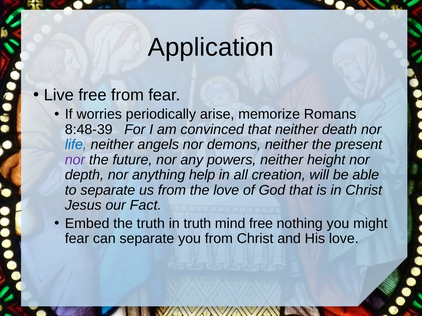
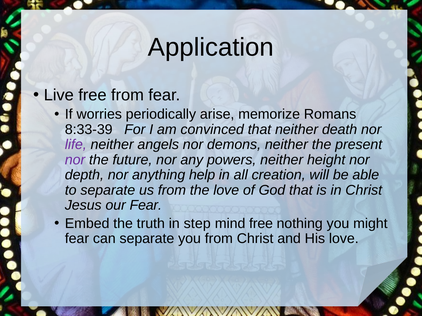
8:48-39: 8:48-39 -> 8:33-39 (89, 130)
life colour: blue -> purple (76, 145)
our Fact: Fact -> Fear (146, 206)
in truth: truth -> step (197, 224)
